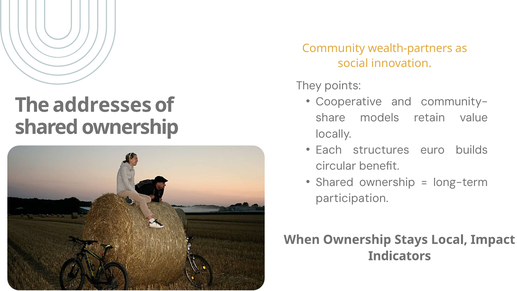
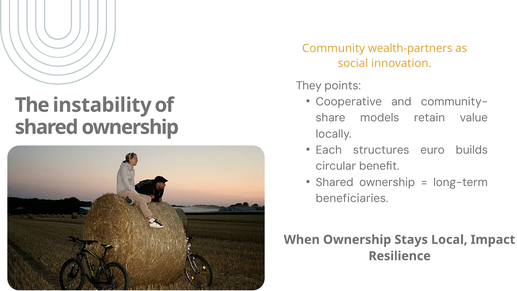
addresses: addresses -> instability (102, 105)
participation: participation -> beneficiaries (352, 198)
Indicators: Indicators -> Resilience (400, 256)
